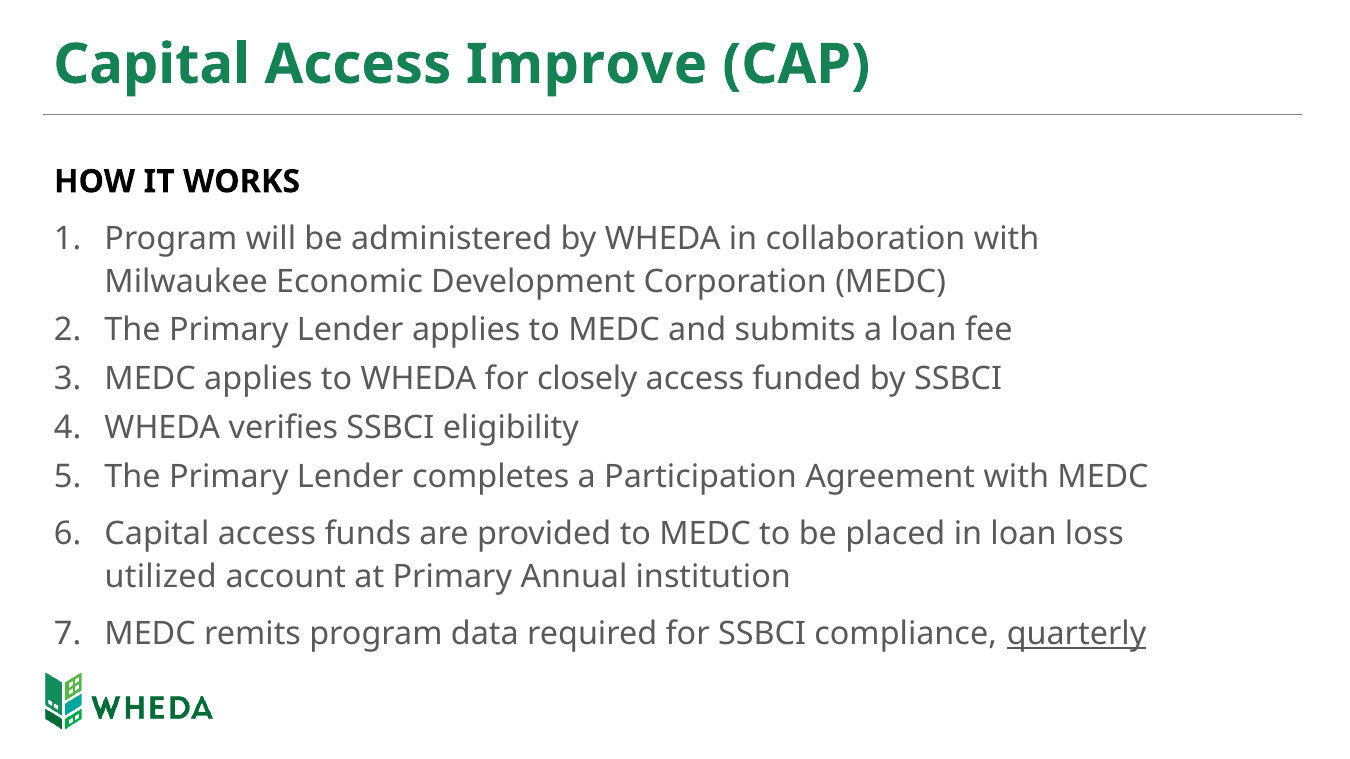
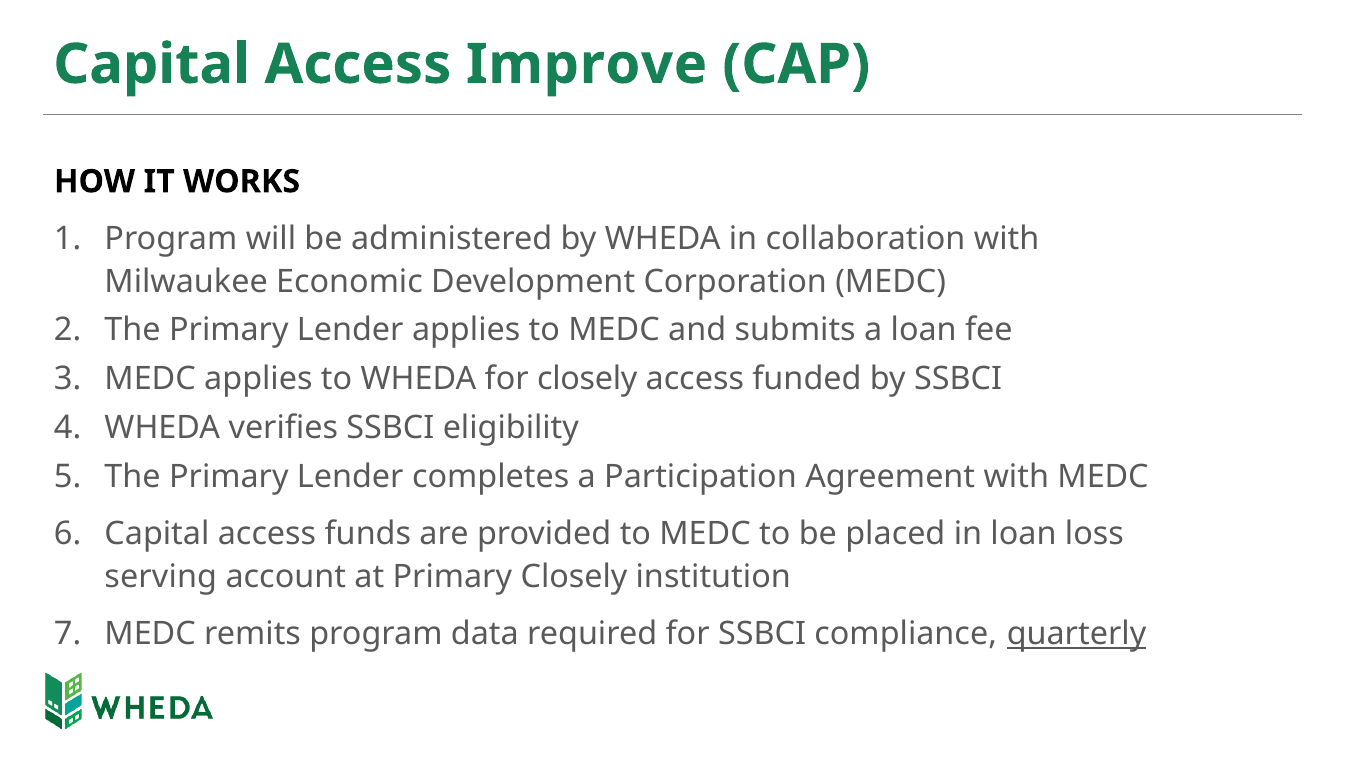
utilized: utilized -> serving (161, 577)
Primary Annual: Annual -> Closely (574, 577)
